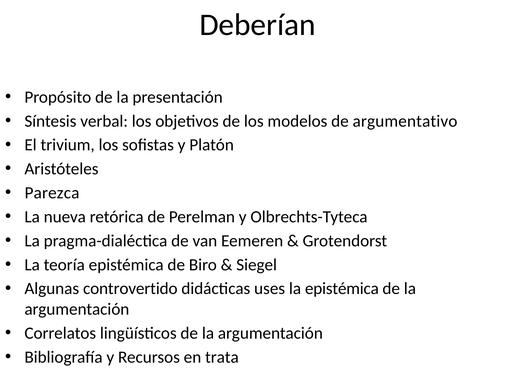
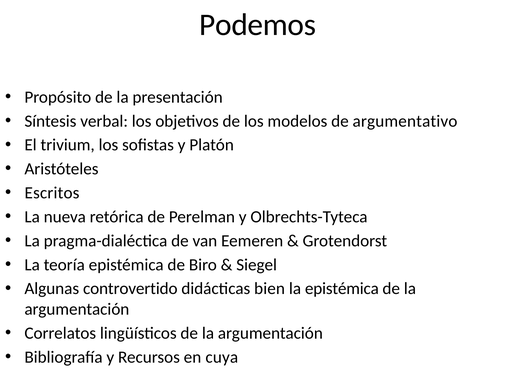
Deberían: Deberían -> Podemos (258, 25)
Parezca: Parezca -> Escritos (52, 193)
uses: uses -> bien (270, 289)
trata: trata -> cuya (222, 358)
